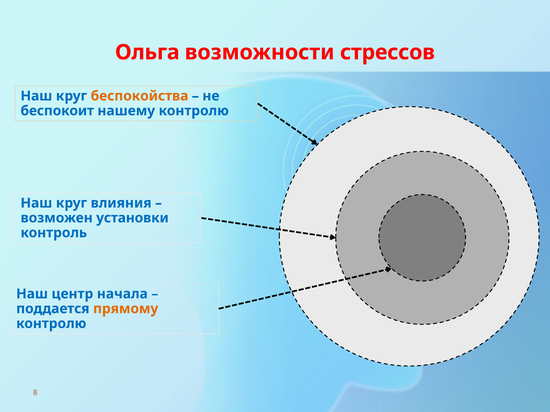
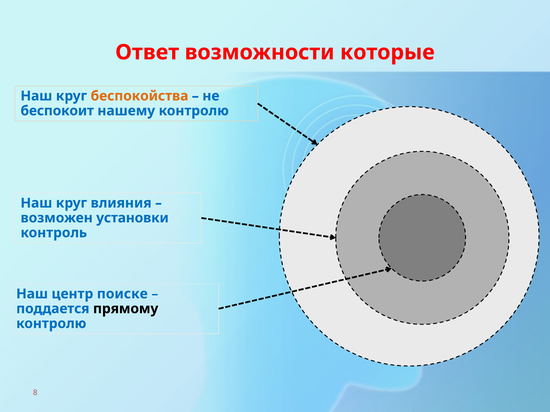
Ольга: Ольга -> Ответ (147, 52)
стрессов: стрессов -> которые (387, 52)
начала: начала -> поиске (122, 294)
прямому colour: orange -> black (126, 309)
